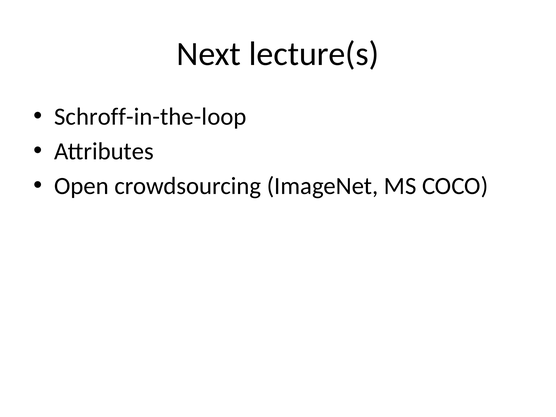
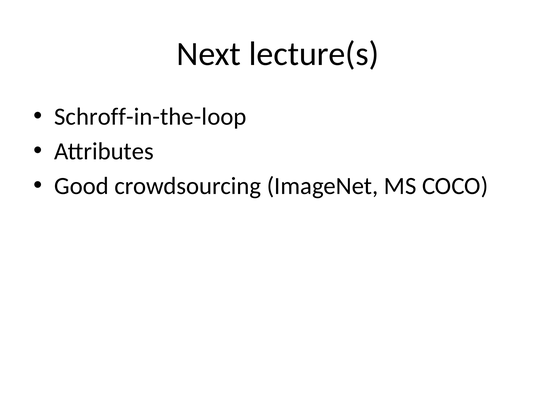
Open: Open -> Good (81, 186)
